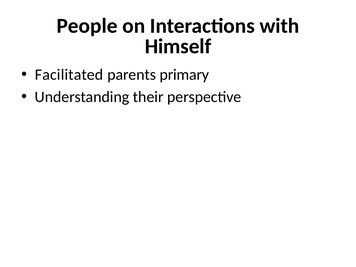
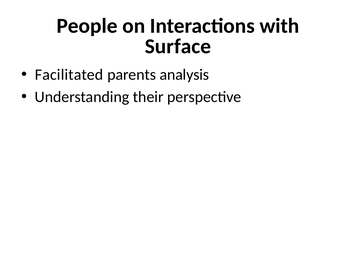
Himself: Himself -> Surface (178, 46)
primary: primary -> analysis (184, 75)
